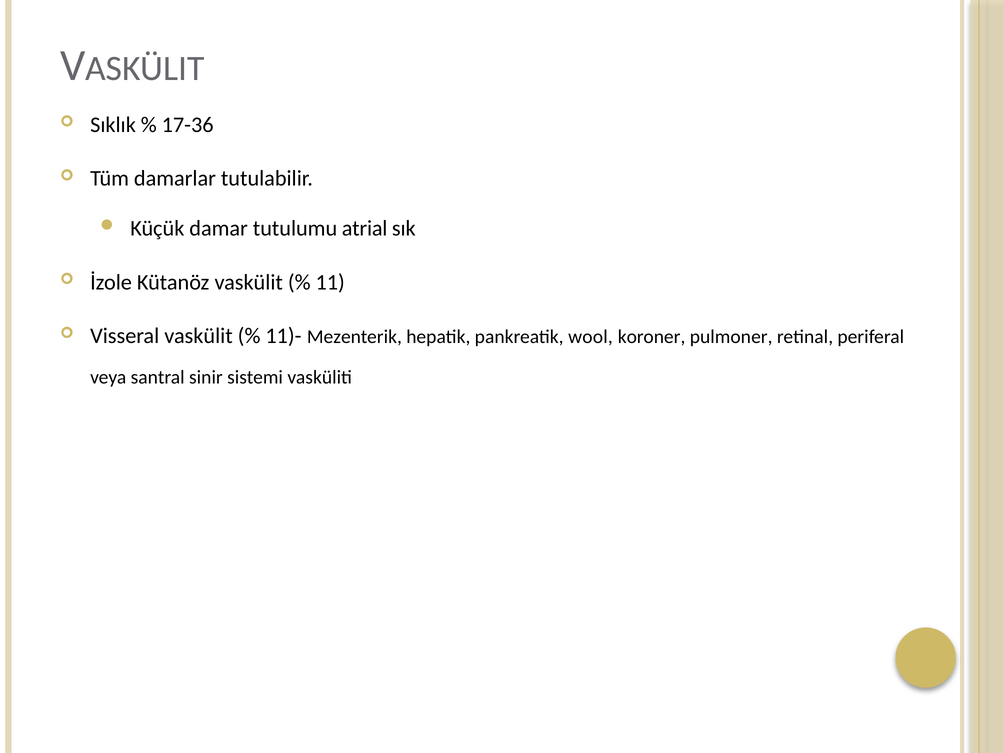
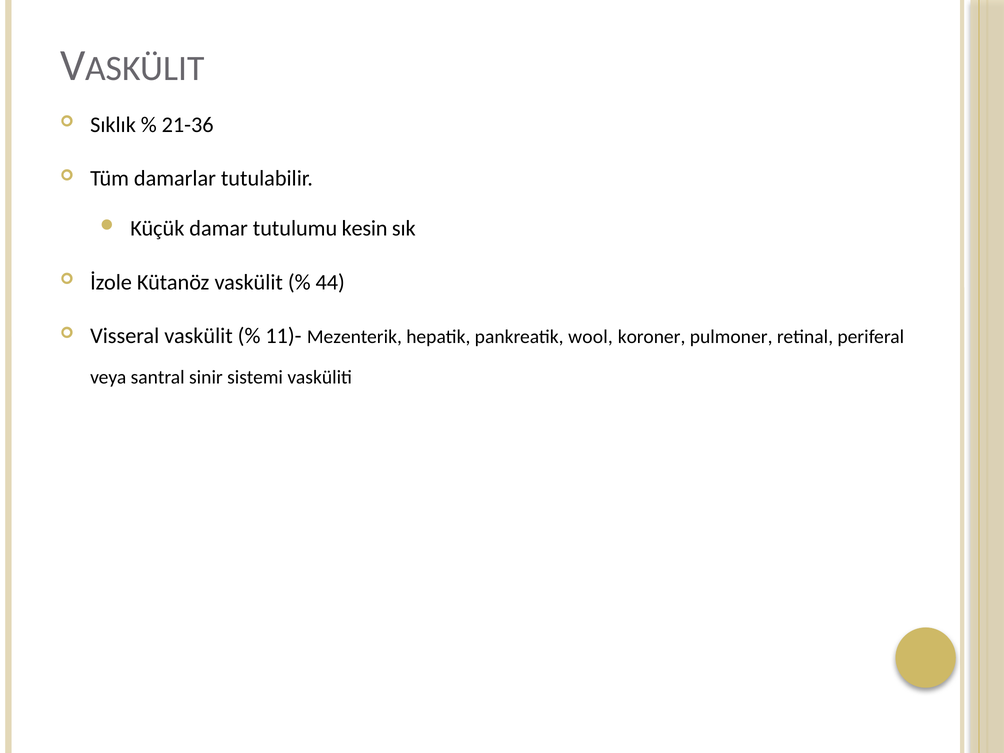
17-36: 17-36 -> 21-36 (188, 125)
atrial: atrial -> kesin (365, 229)
11: 11 -> 44 (330, 282)
